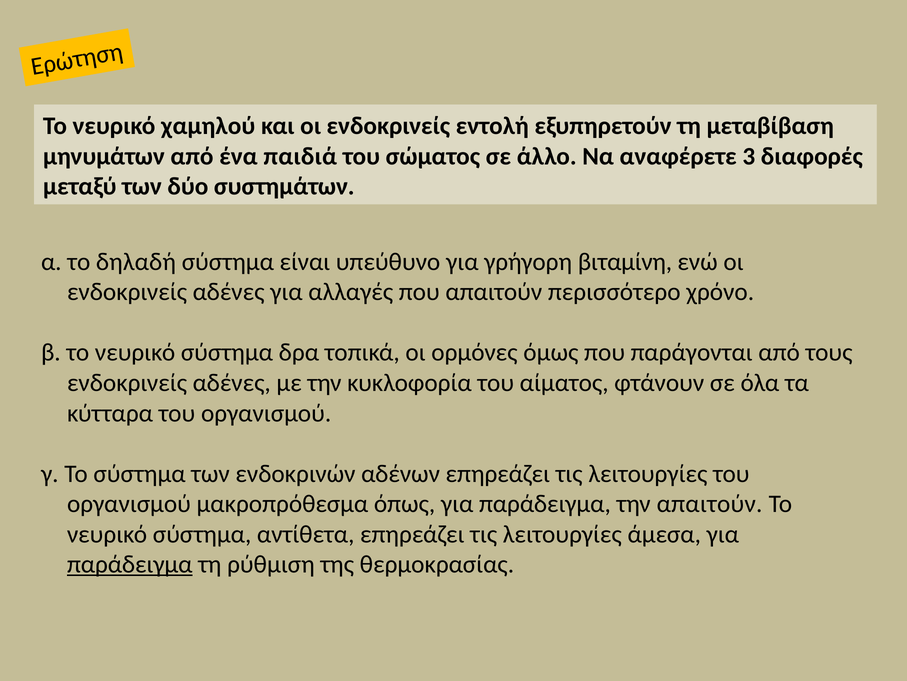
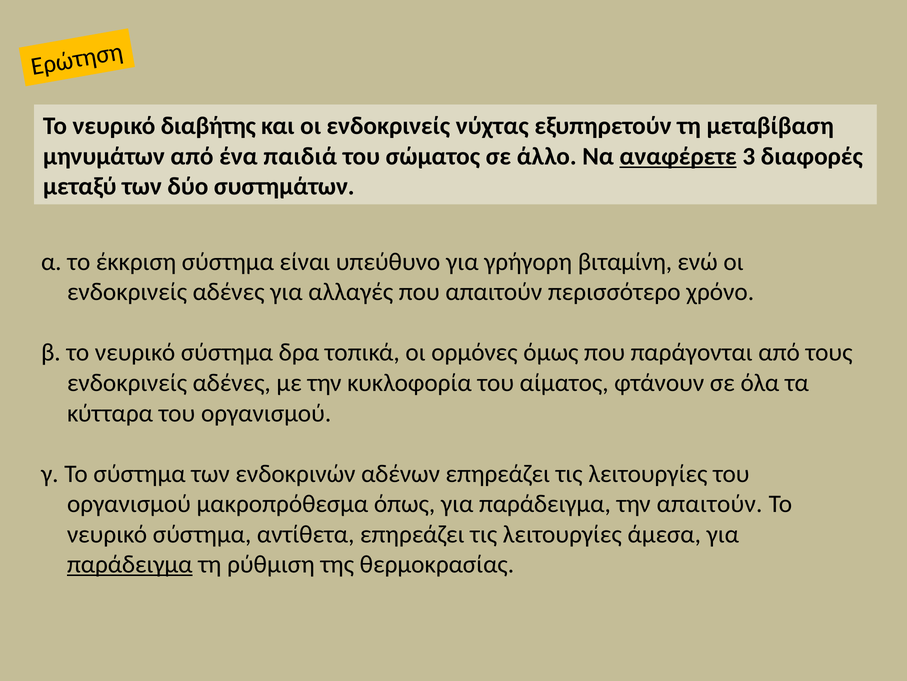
χαμηλού: χαμηλού -> διαβήτης (208, 126)
εντολή: εντολή -> νύχτας (492, 126)
αναφέρετε underline: none -> present (678, 156)
δηλαδή: δηλαδή -> έκκριση (136, 261)
